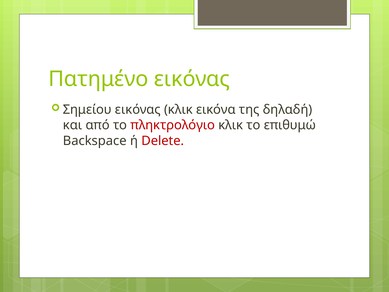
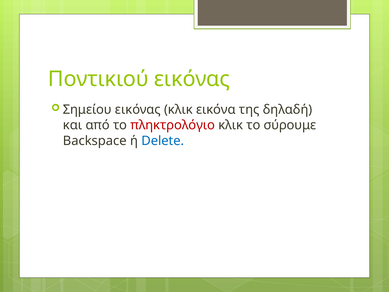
Πατημένο: Πατημένο -> Ποντικιού (98, 79)
επιθυμώ: επιθυμώ -> σύρουμε (290, 125)
Delete colour: red -> blue (163, 141)
